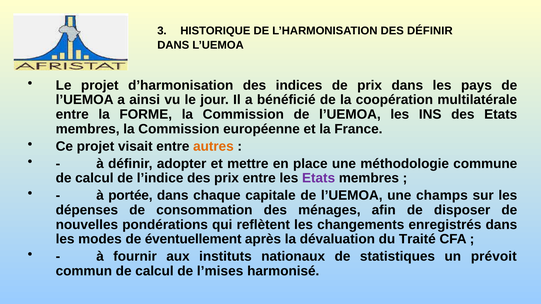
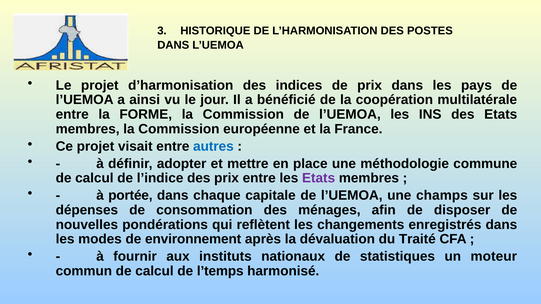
DES DÉFINIR: DÉFINIR -> POSTES (430, 31)
autres colour: orange -> blue (213, 146)
éventuellement: éventuellement -> environnement (193, 239)
prévoit: prévoit -> moteur (494, 257)
l’mises: l’mises -> l’temps (220, 271)
